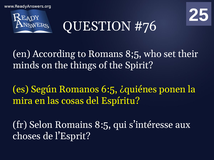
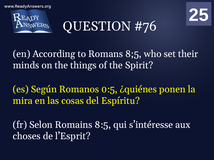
6:5: 6:5 -> 0:5 (109, 90)
